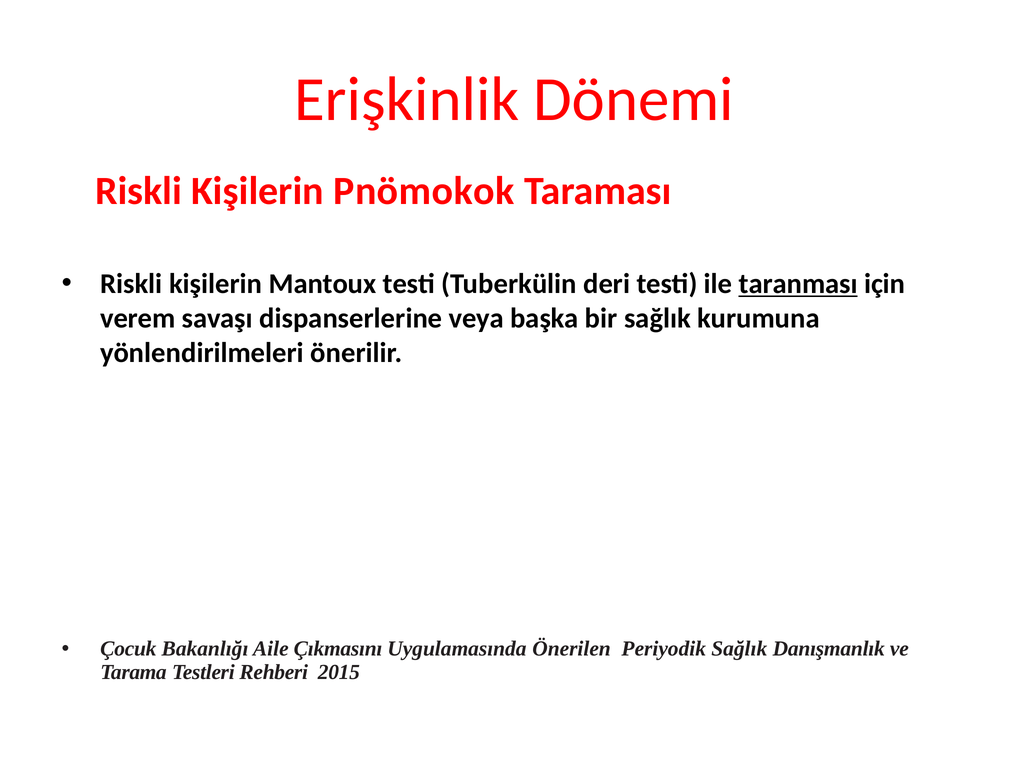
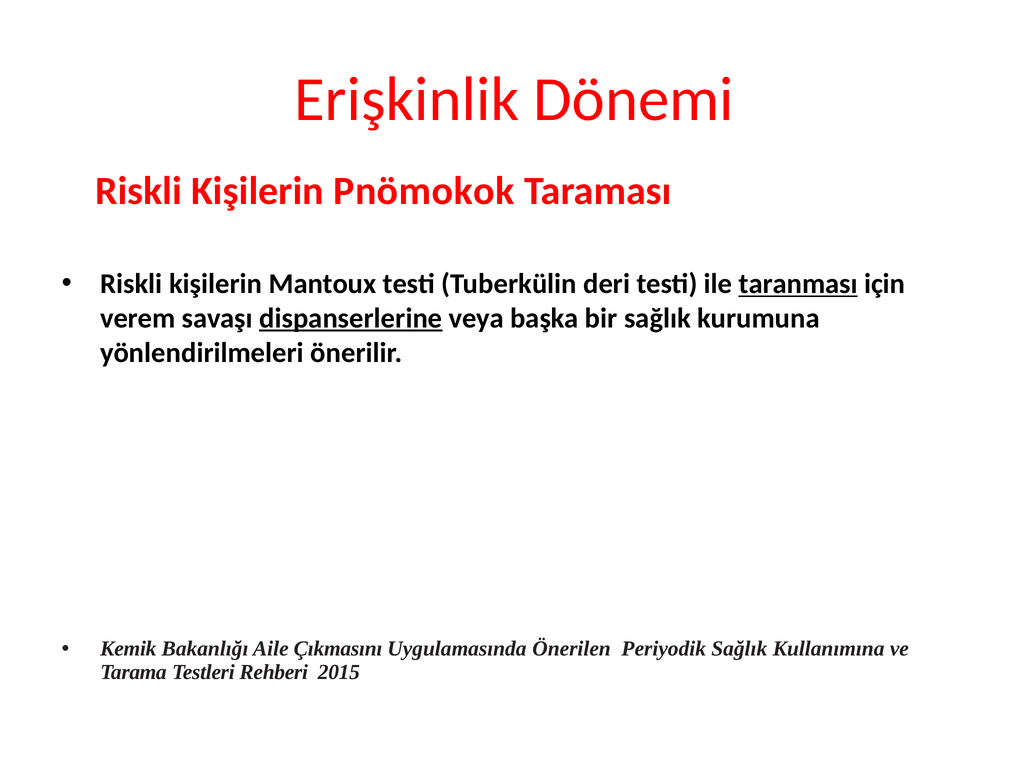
dispanserlerine underline: none -> present (351, 318)
Çocuk: Çocuk -> Kemik (128, 649)
Danışmanlık: Danışmanlık -> Kullanımına (829, 649)
